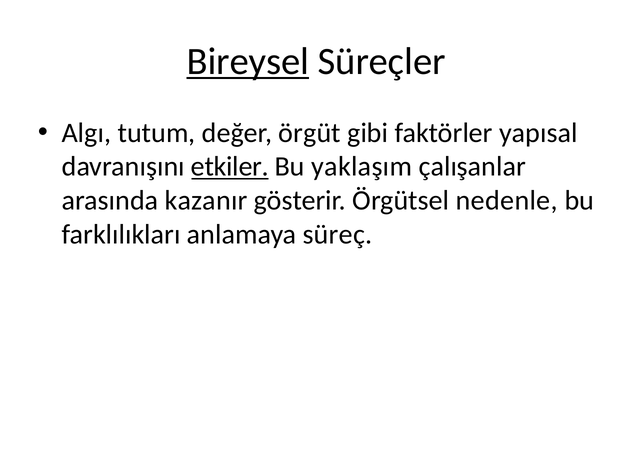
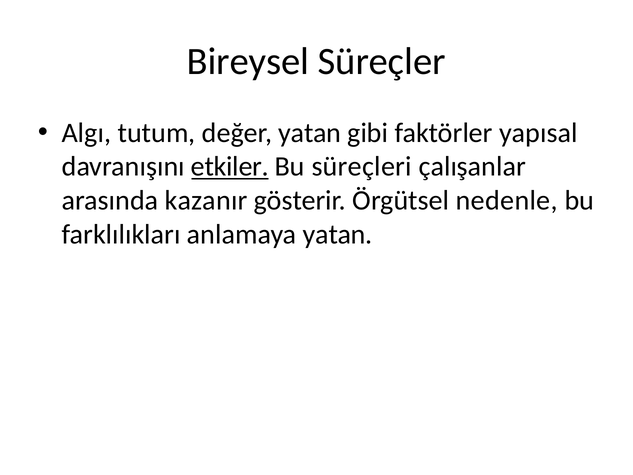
Bireysel underline: present -> none (248, 61)
değer örgüt: örgüt -> yatan (310, 133)
yaklaşım: yaklaşım -> süreçleri (362, 167)
anlamaya süreç: süreç -> yatan (338, 234)
